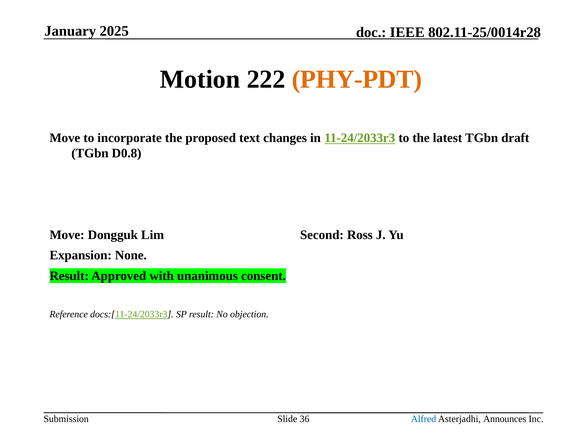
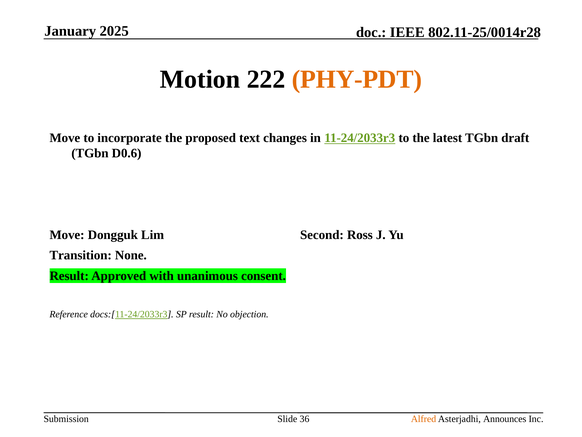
D0.8: D0.8 -> D0.6 (127, 153)
Expansion: Expansion -> Transition (81, 255)
Alfred colour: blue -> orange (424, 419)
